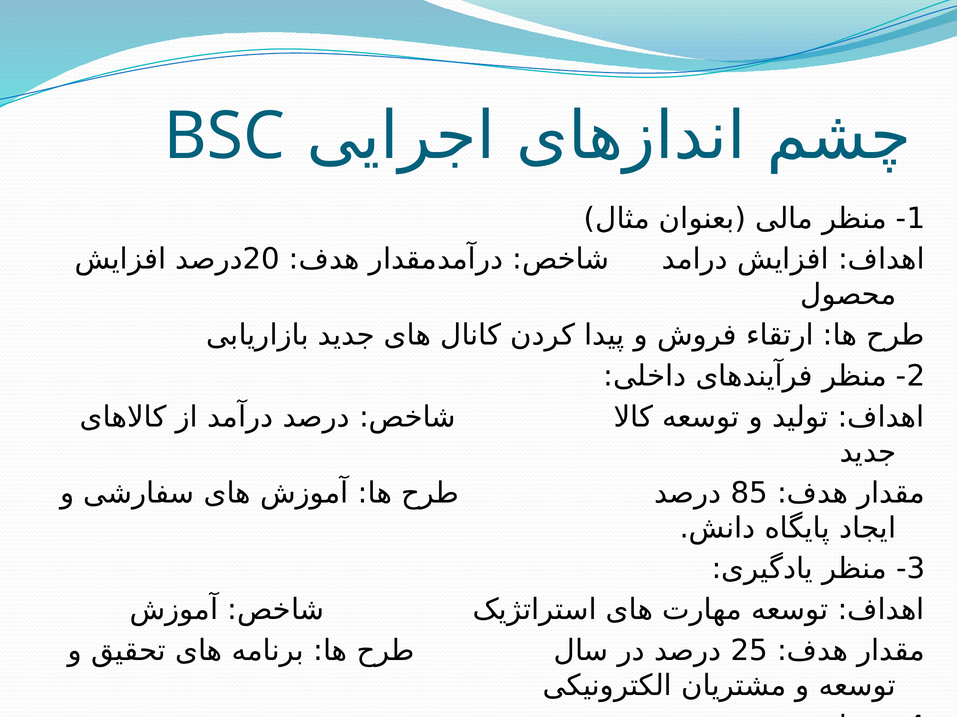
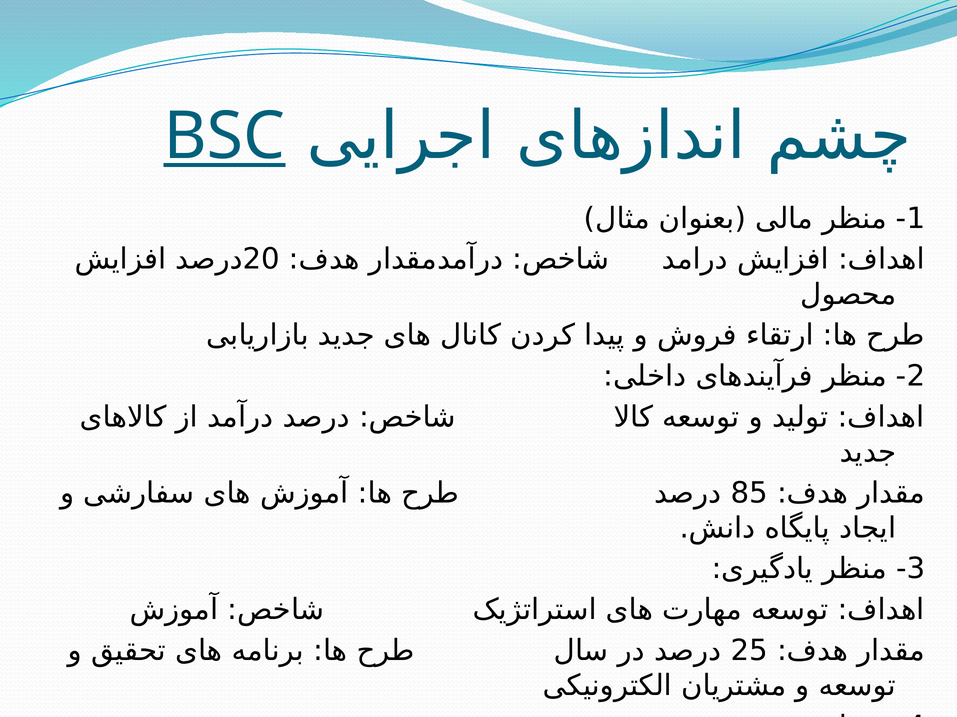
BSC underline: none -> present (225, 137)
